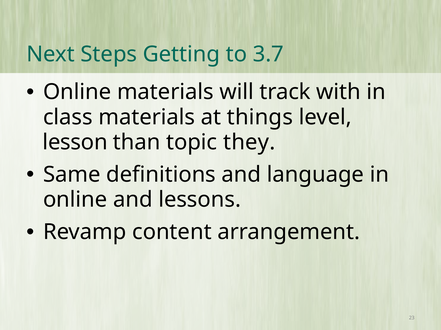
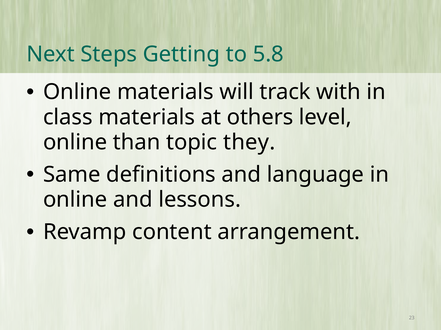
3.7: 3.7 -> 5.8 (268, 54)
things: things -> others (260, 117)
lesson: lesson -> online (75, 142)
